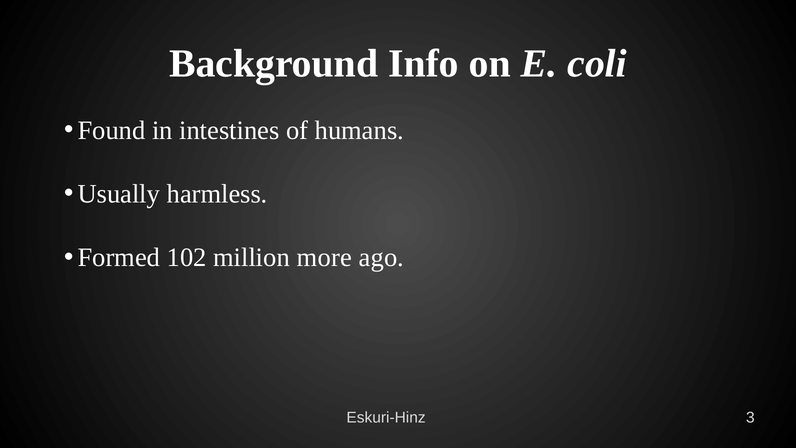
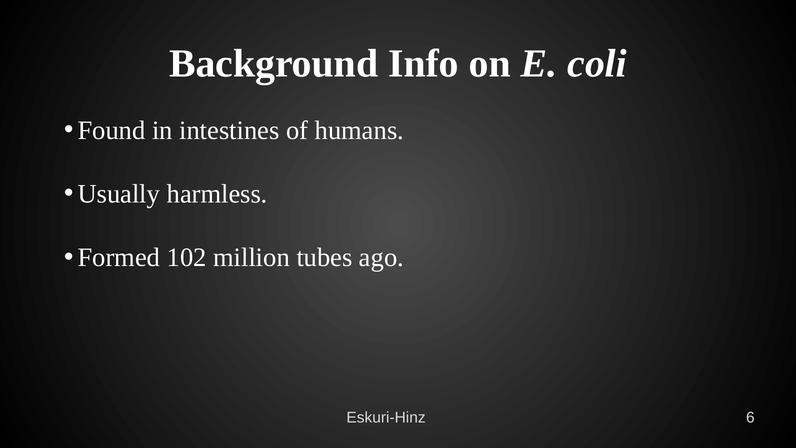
more: more -> tubes (324, 258)
3: 3 -> 6 (750, 417)
